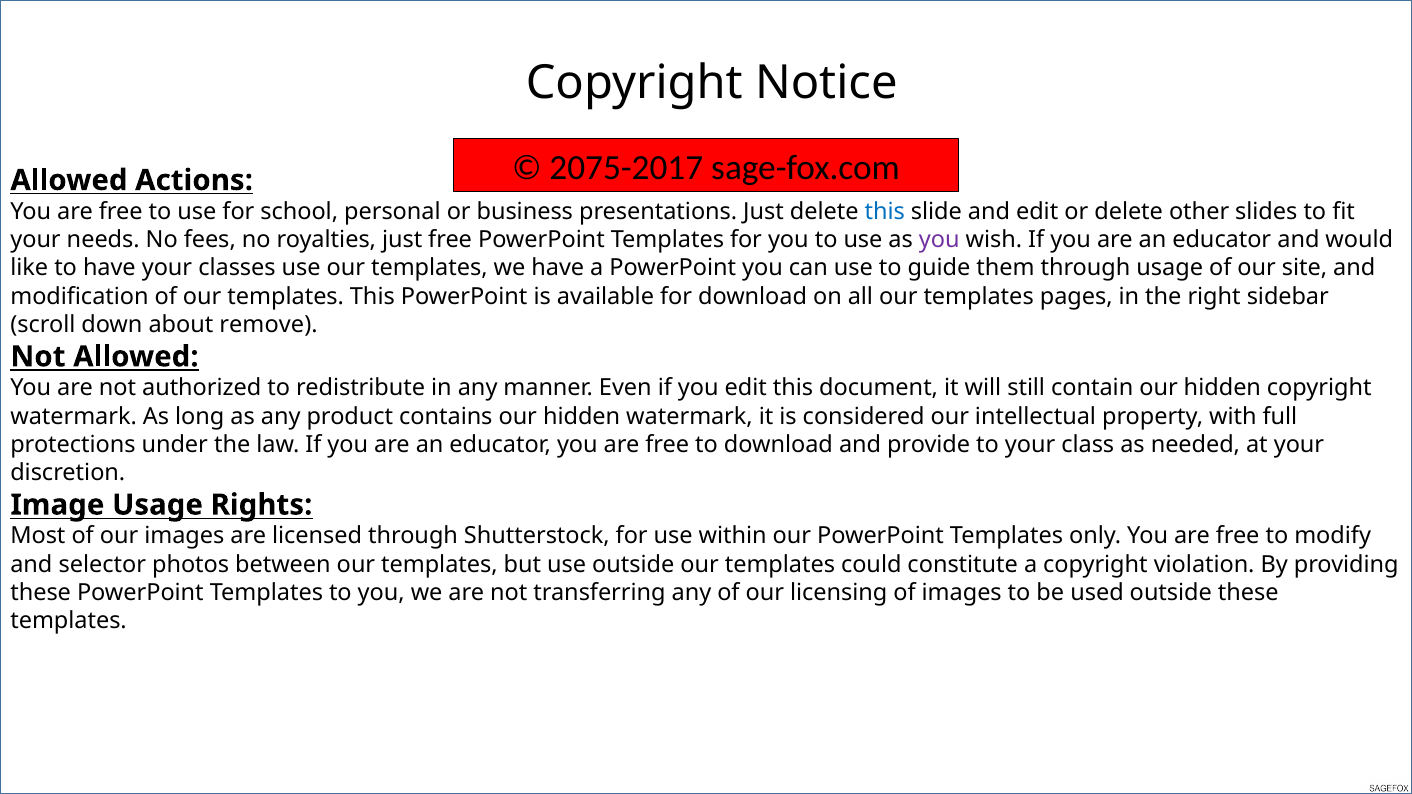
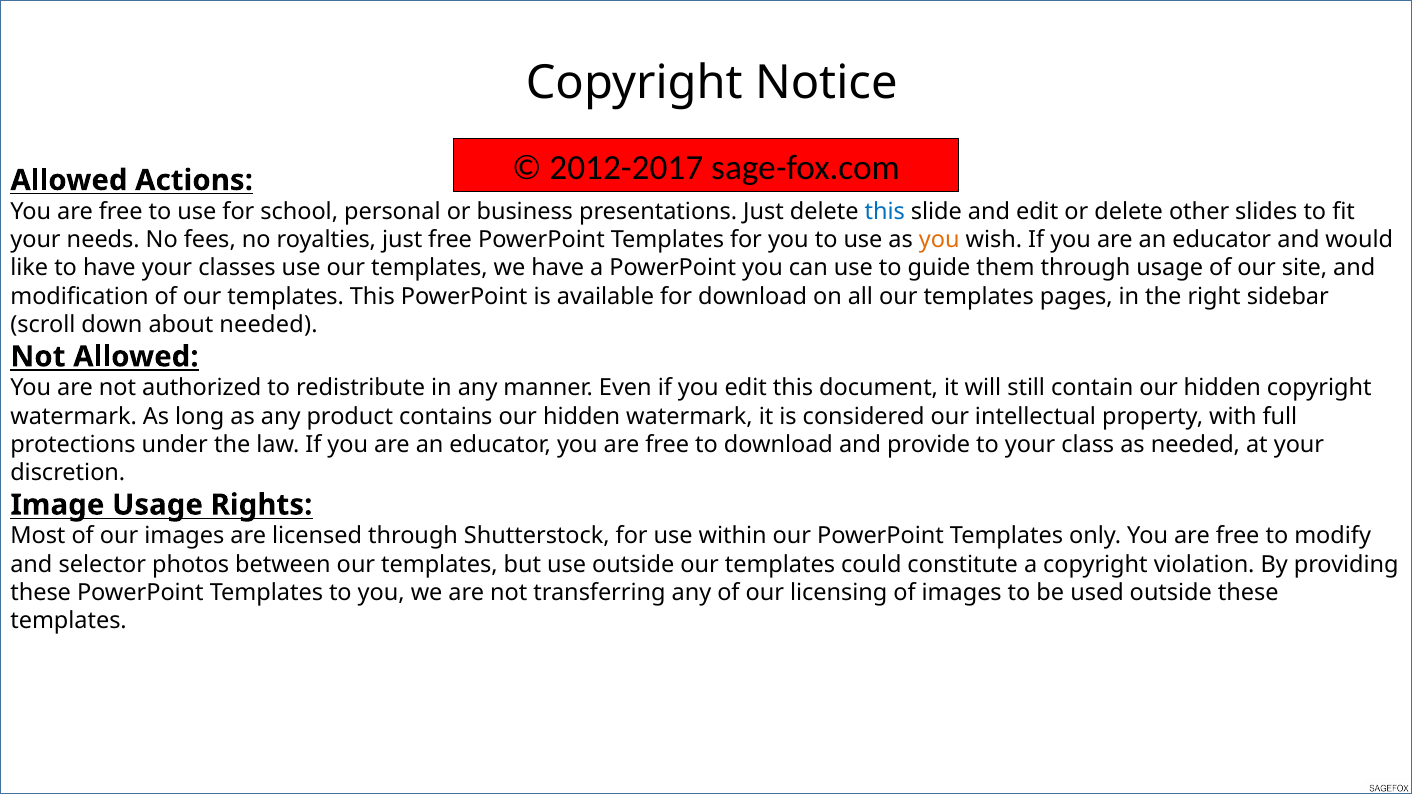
2075-2017: 2075-2017 -> 2012-2017 (626, 168)
you colour: purple -> orange (939, 240)
about remove: remove -> needed (268, 325)
